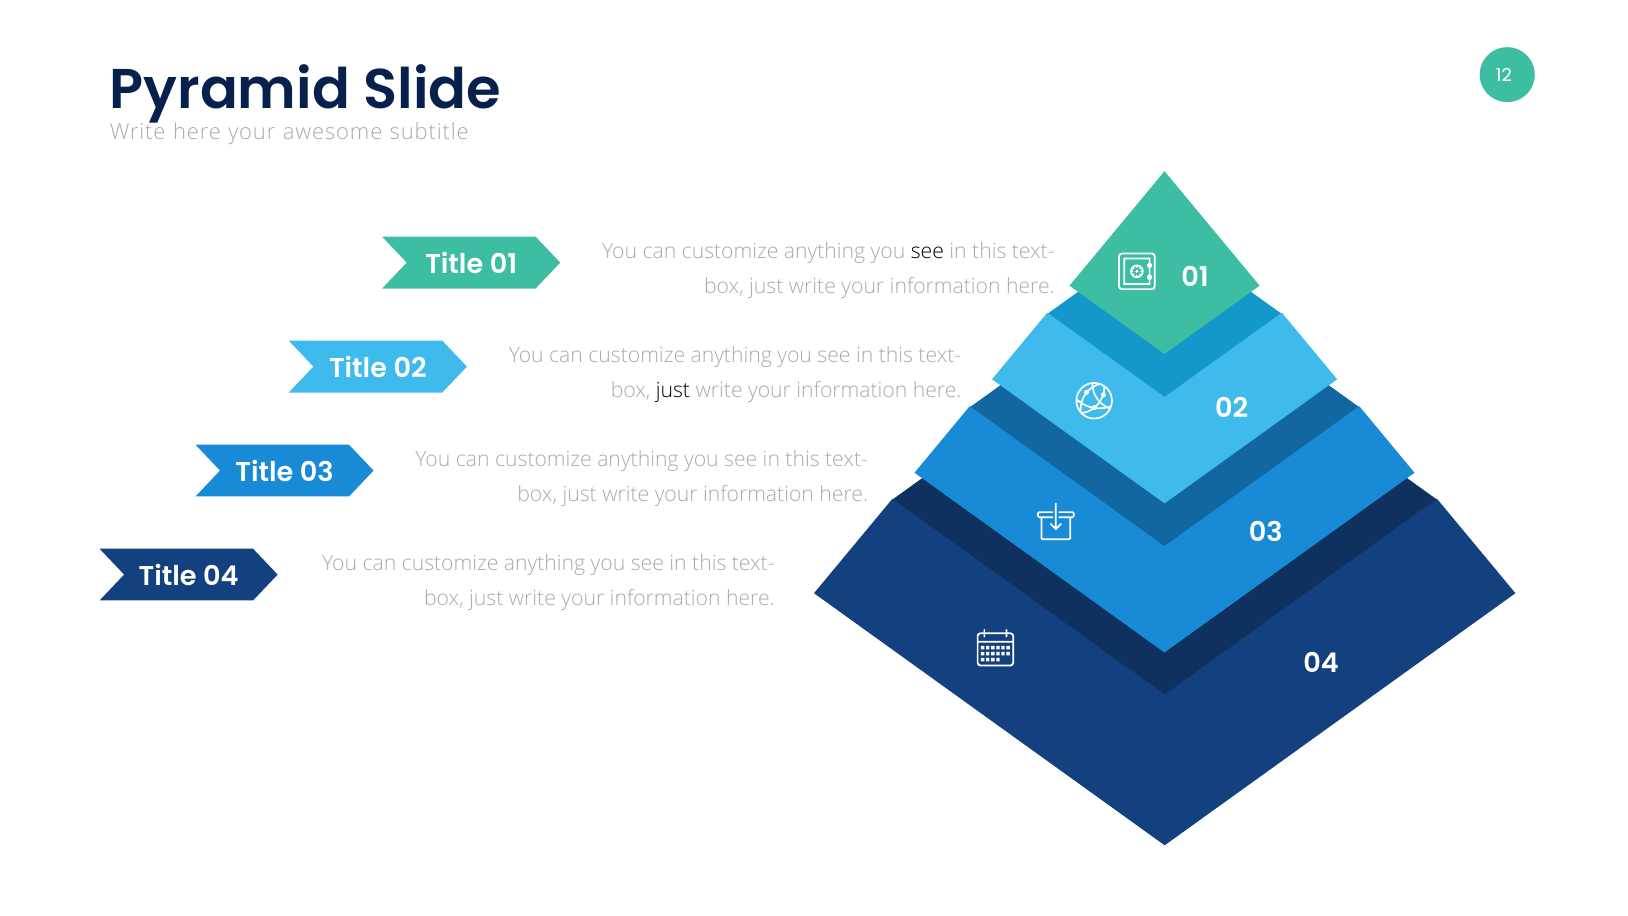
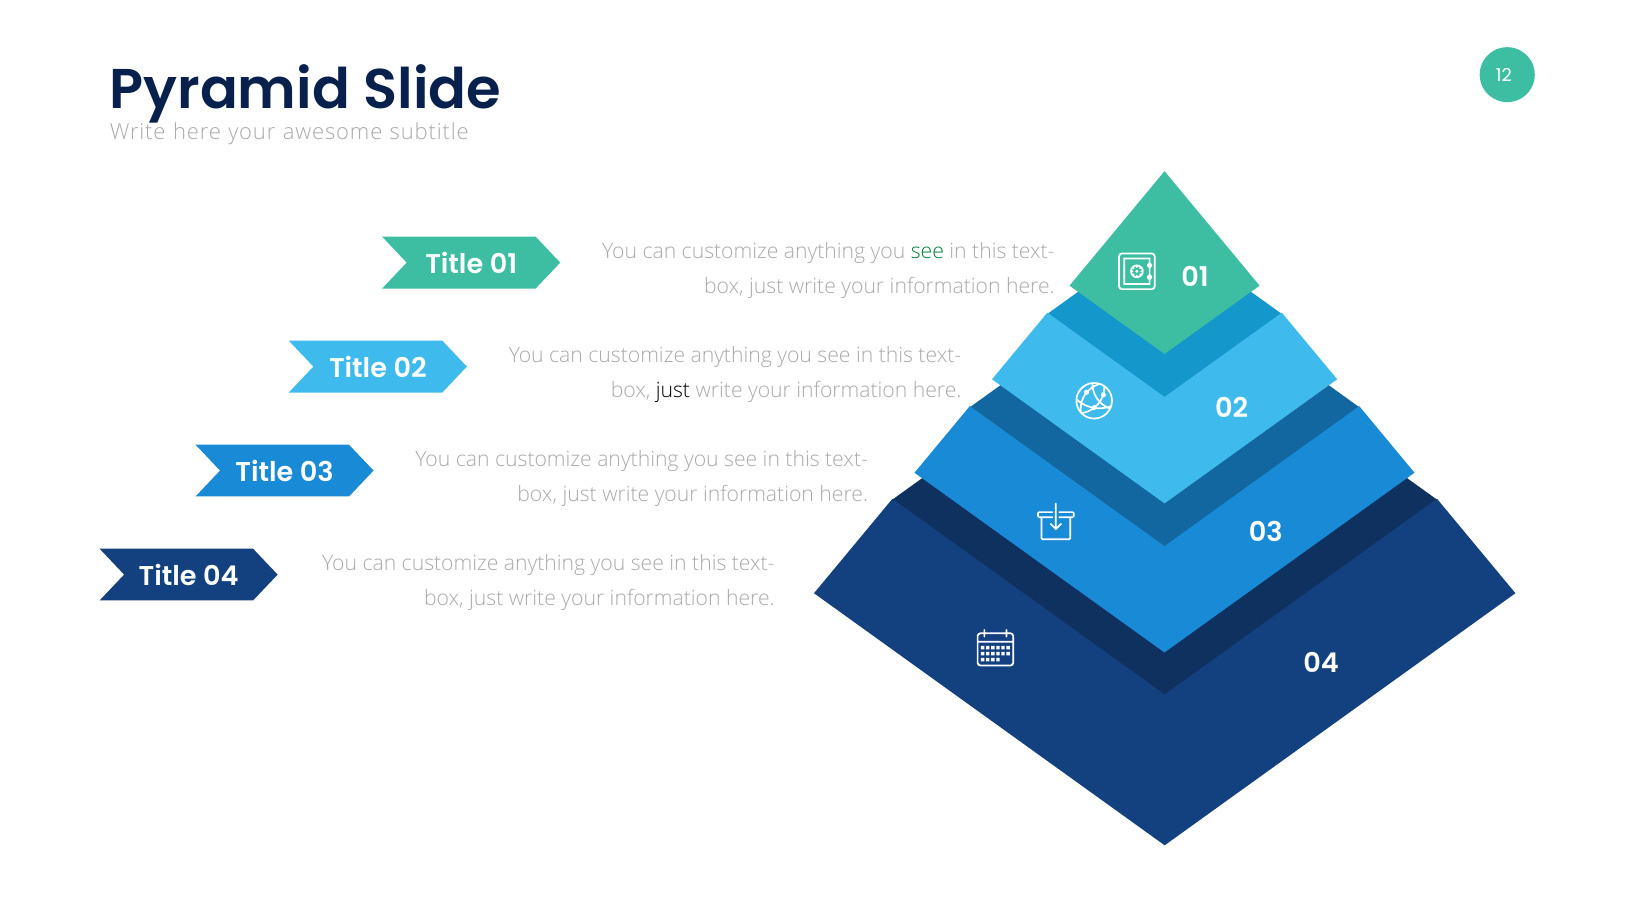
see colour: black -> green (927, 251)
